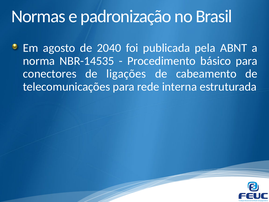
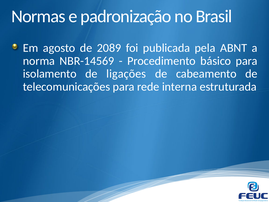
2040: 2040 -> 2089 (109, 48)
NBR-14535: NBR-14535 -> NBR-14569 (87, 61)
conectores: conectores -> isolamento (50, 74)
